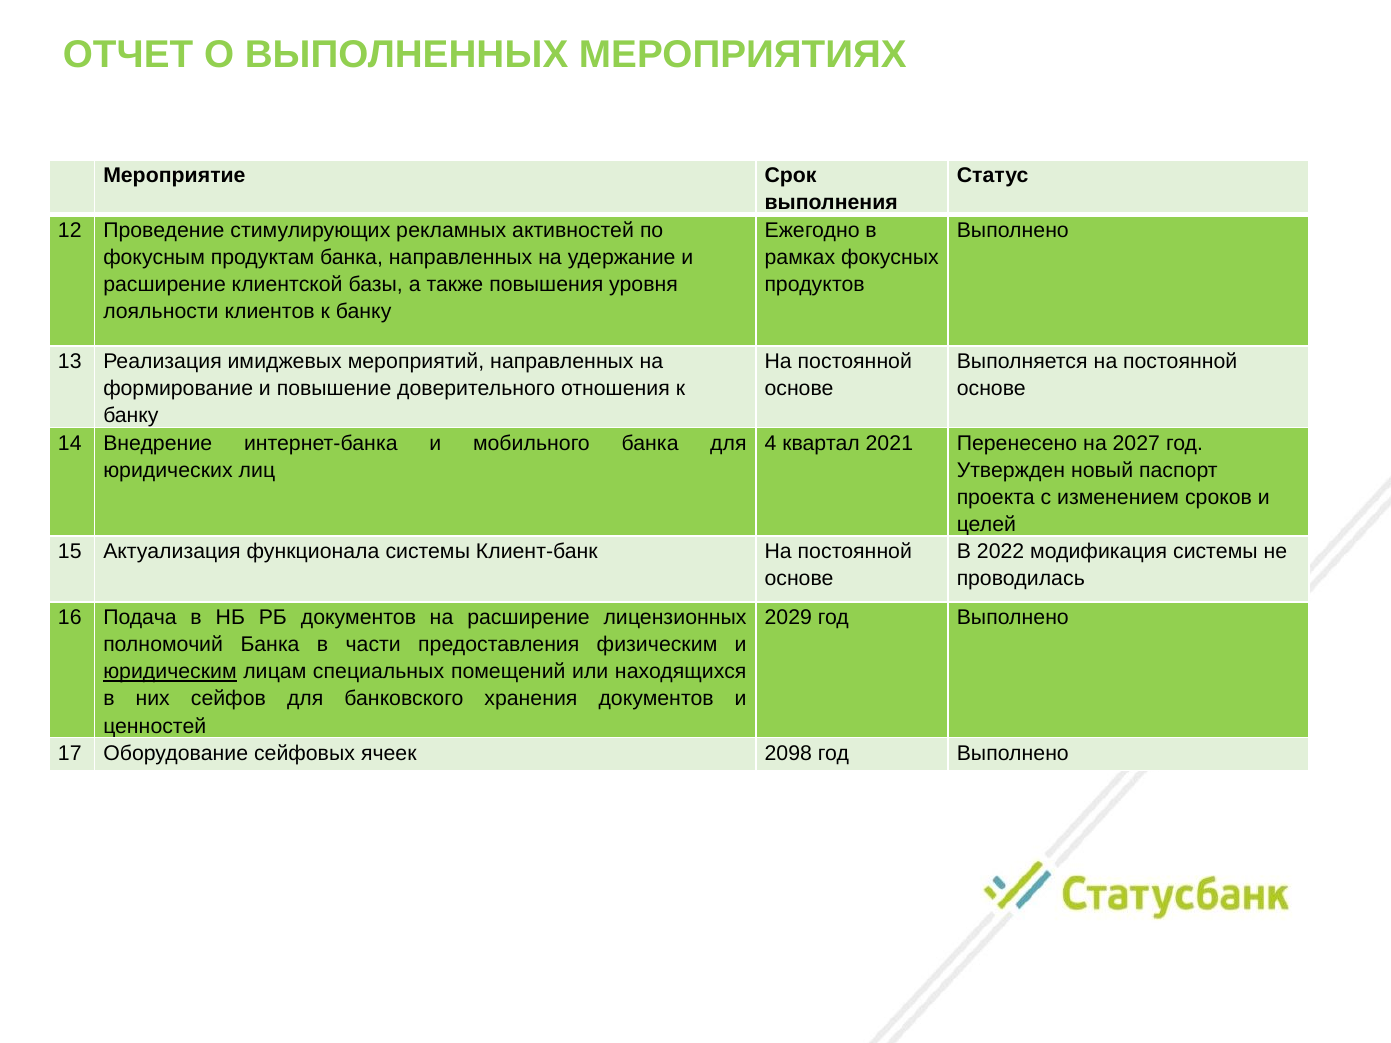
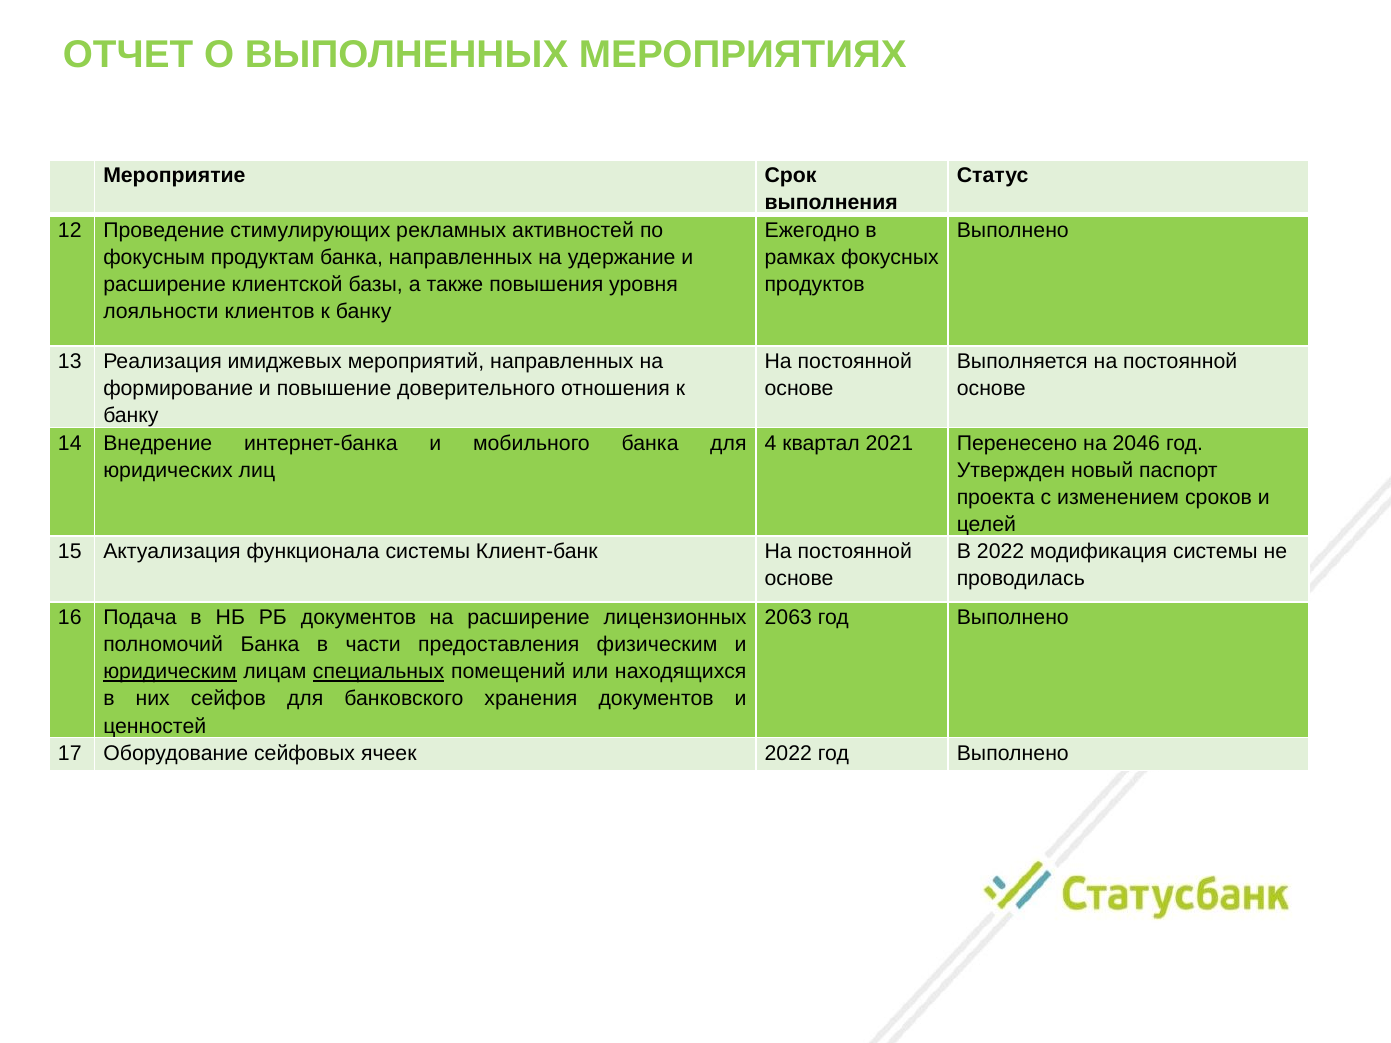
2027: 2027 -> 2046 (1136, 443)
2029: 2029 -> 2063 (788, 618)
специальных underline: none -> present (379, 672)
ячеек 2098: 2098 -> 2022 (788, 753)
